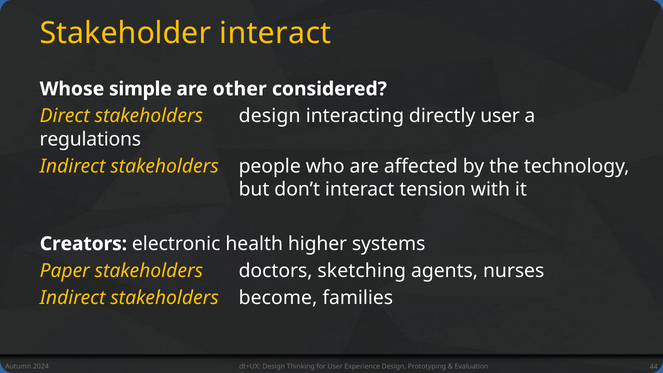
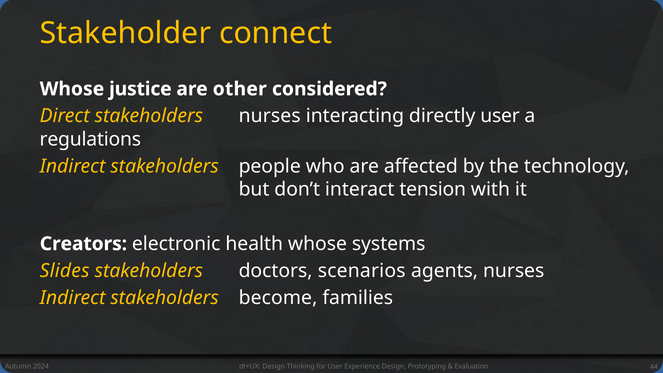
Stakeholder interact: interact -> connect (276, 33)
simple: simple -> justice (140, 89)
stakeholders design: design -> nurses (270, 116)
health higher: higher -> whose (317, 244)
Paper: Paper -> Slides (65, 271)
sketching: sketching -> scenarios (362, 271)
